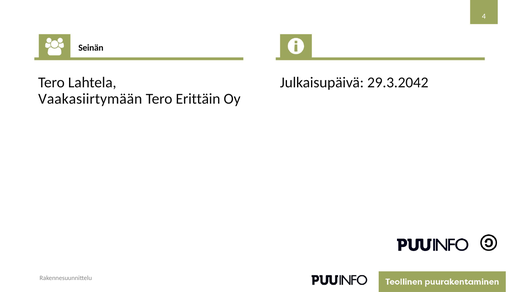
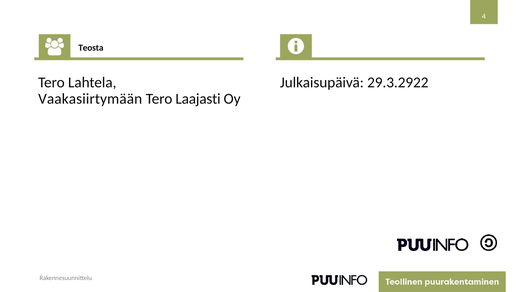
Seinän: Seinän -> Teosta (91, 48)
29.3.2042: 29.3.2042 -> 29.3.2922 (398, 83)
Erittäin: Erittäin -> Laajasti (198, 99)
